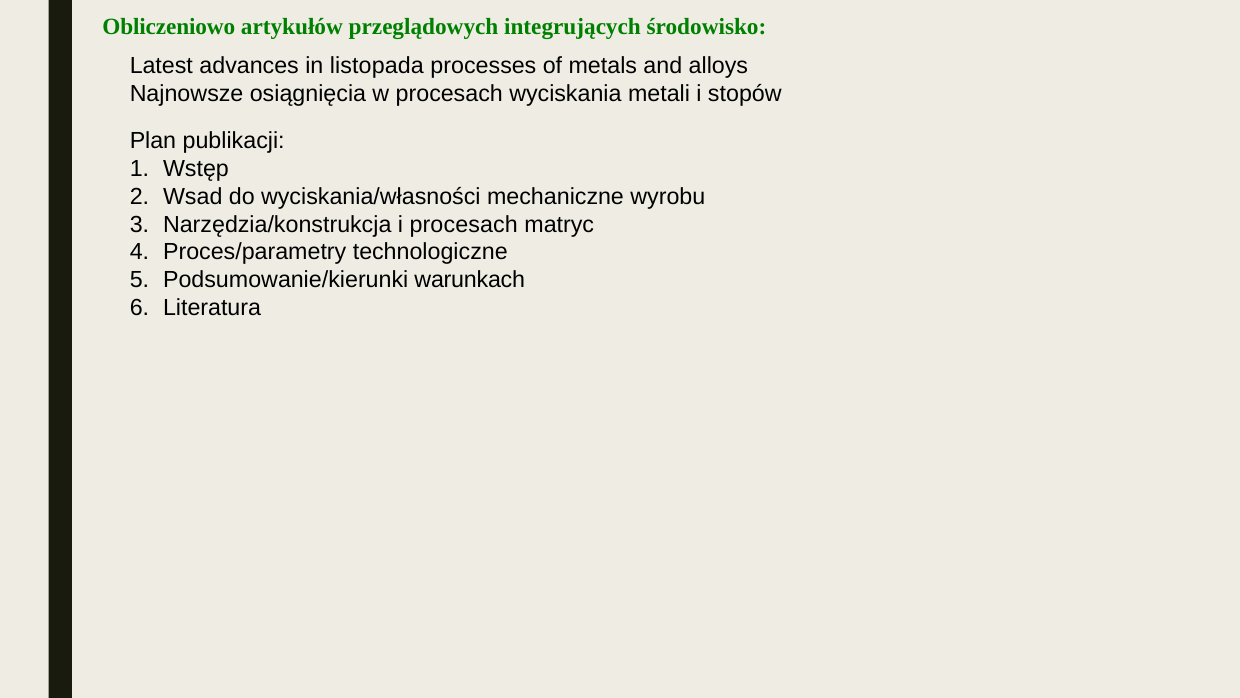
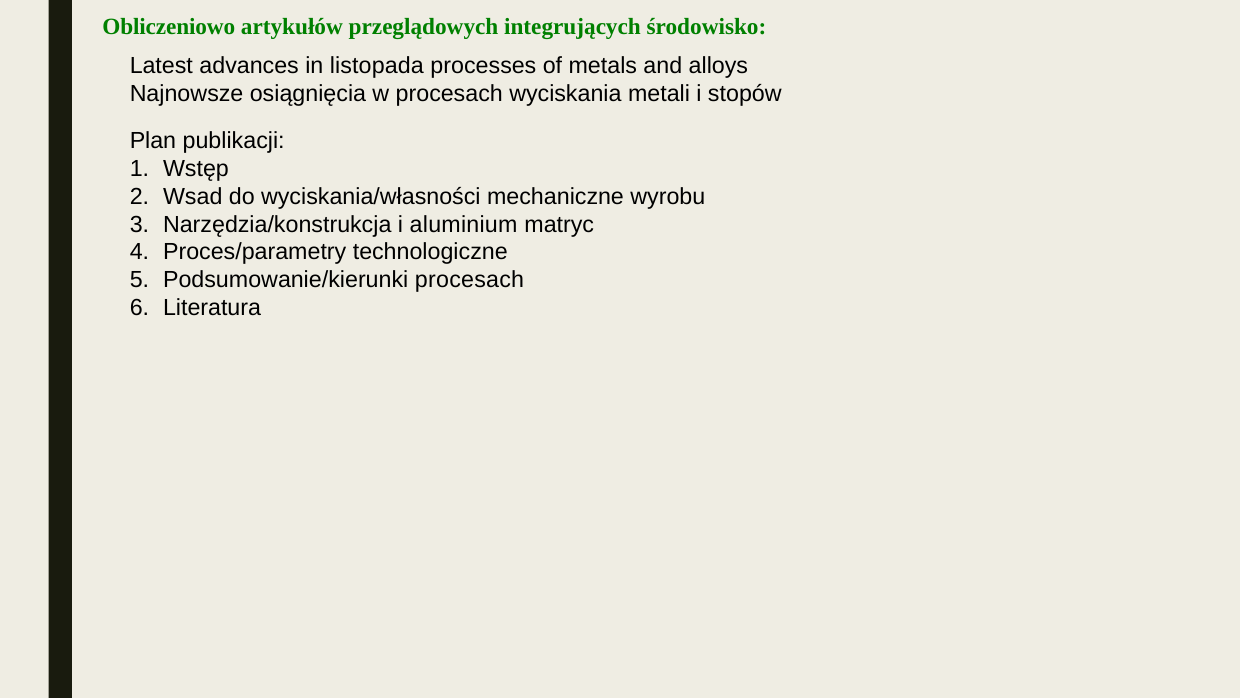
i procesach: procesach -> aluminium (464, 224)
Podsumowanie/kierunki warunkach: warunkach -> procesach (470, 280)
